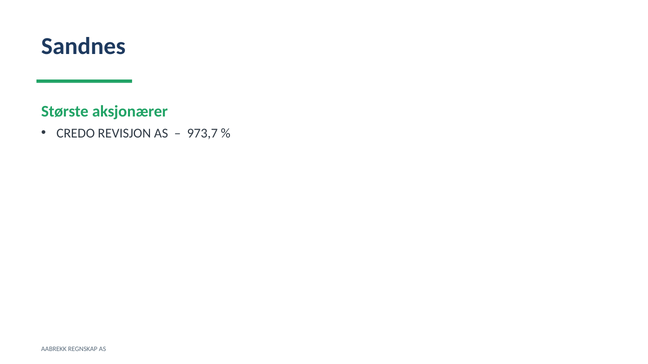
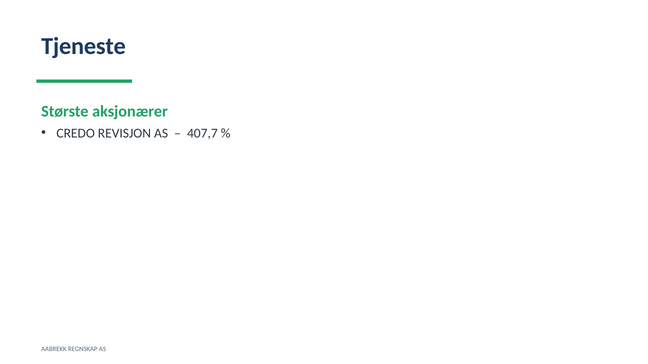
Sandnes: Sandnes -> Tjeneste (84, 46)
973,7: 973,7 -> 407,7 (202, 133)
